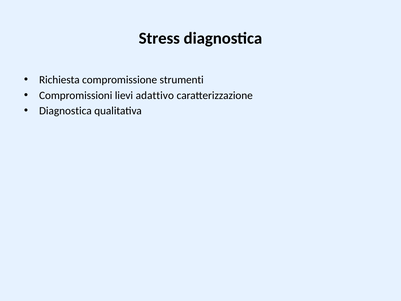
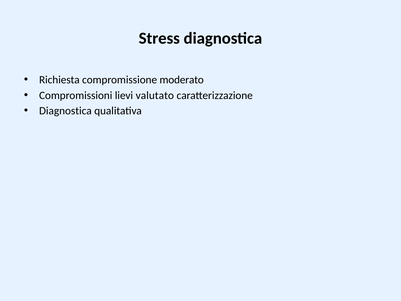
strumenti: strumenti -> moderato (182, 80)
adattivo: adattivo -> valutato (155, 95)
